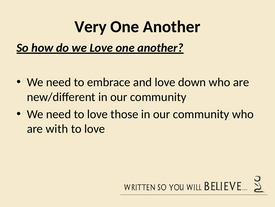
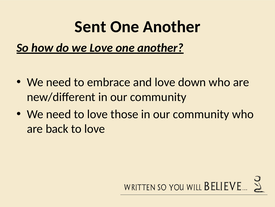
Very: Very -> Sent (90, 27)
with: with -> back (57, 128)
